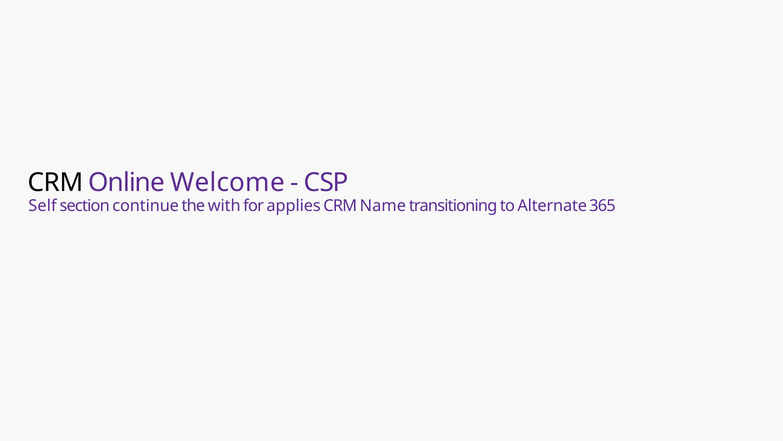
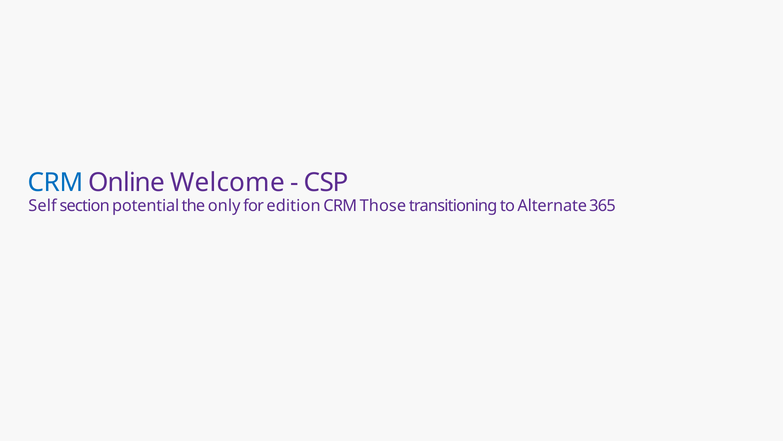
CRM colour: black -> blue (56, 182)
continue: continue -> potential (146, 205)
with: with -> only (224, 205)
applies: applies -> edition (294, 205)
Name: Name -> Those (383, 205)
